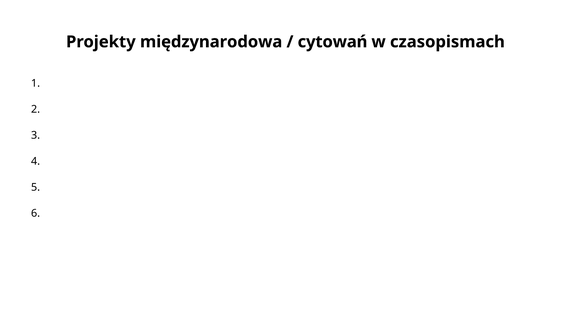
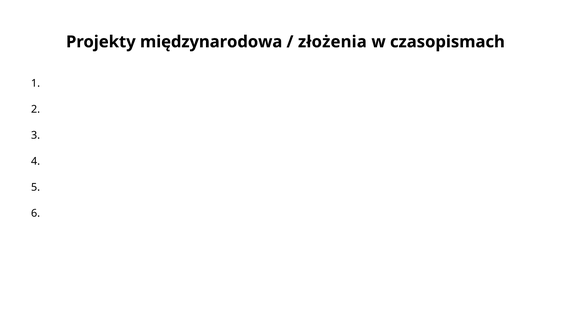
cytowań: cytowań -> złożenia (332, 42)
